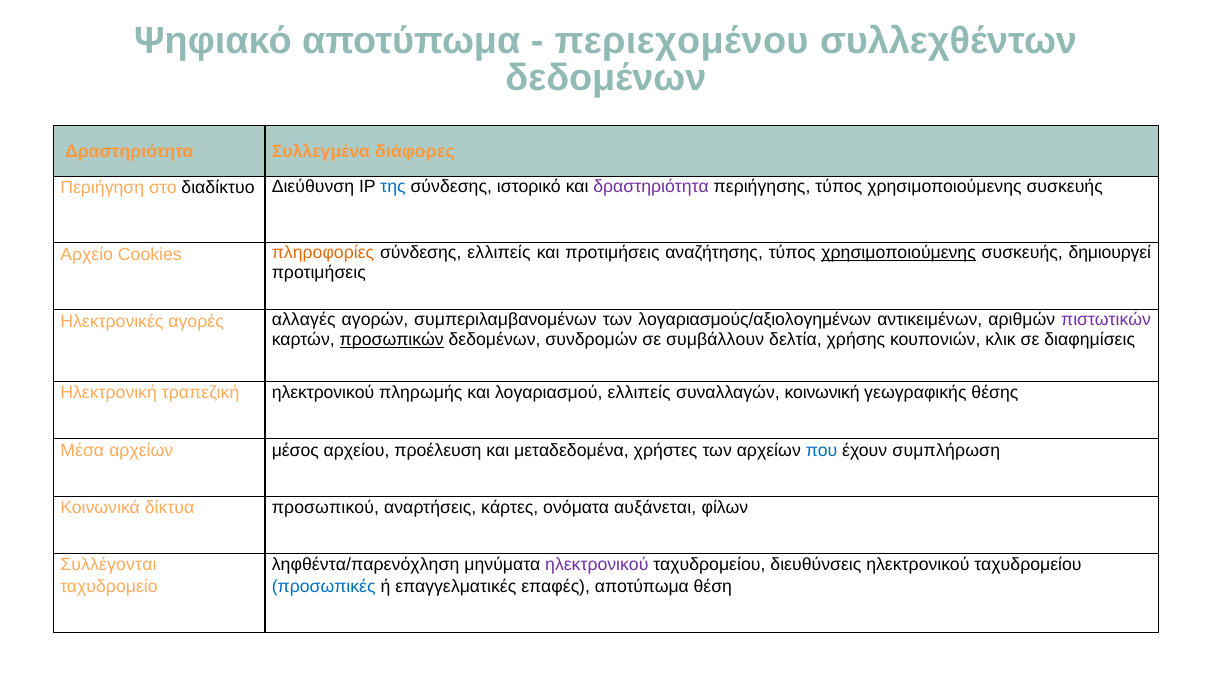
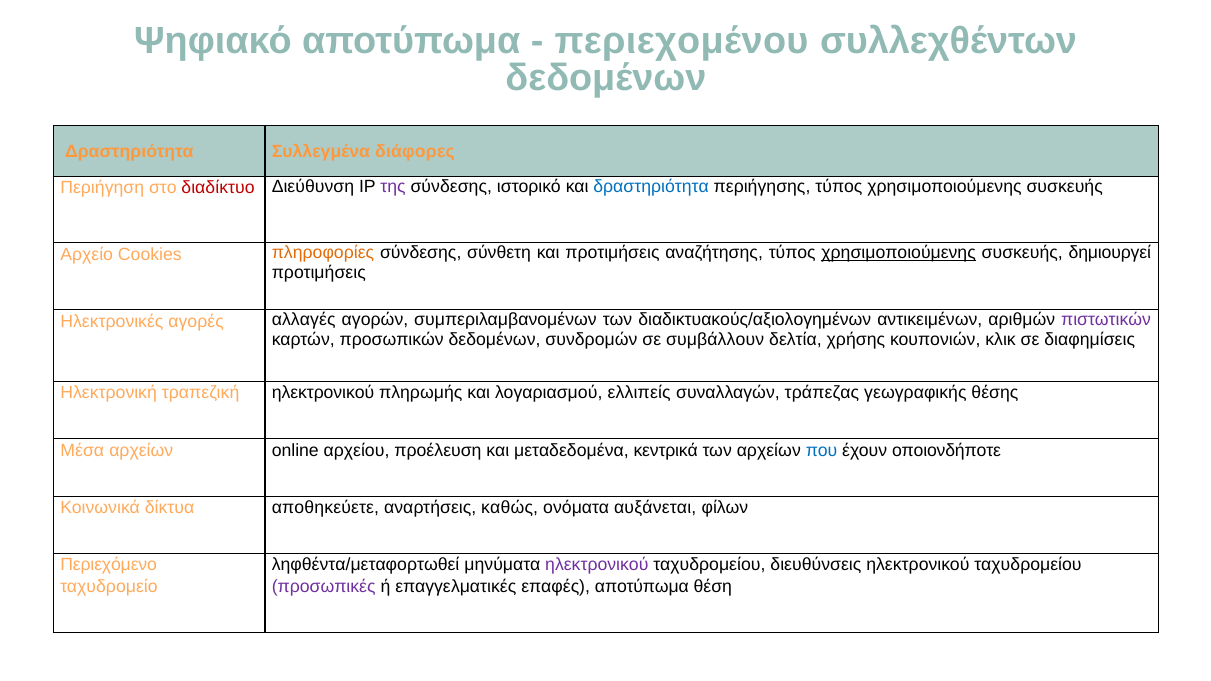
διαδίκτυο colour: black -> red (218, 188)
της colour: blue -> purple (393, 186)
δραστηριότητα colour: purple -> blue (651, 186)
σύνδεσης ελλιπείς: ελλιπείς -> σύνθετη (499, 253)
λογαριασμούς/αξιολογημένων: λογαριασμούς/αξιολογημένων -> διαδικτυακούς/αξιολογημένων (755, 320)
προσωπικών underline: present -> none (392, 340)
κοινωνική: κοινωνική -> τράπεζας (822, 393)
μέσος: μέσος -> online (295, 450)
χρήστες: χρήστες -> κεντρικά (666, 450)
συμπλήρωση: συμπλήρωση -> οποιονδήποτε (946, 450)
προσωπικού: προσωπικού -> αποθηκεύετε (325, 508)
κάρτες: κάρτες -> καθώς (510, 508)
Συλλέγονται: Συλλέγονται -> Περιεχόμενο (109, 565)
ληφθέντα/παρενόχληση: ληφθέντα/παρενόχληση -> ληφθέντα/μεταφορτωθεί (366, 565)
προσωπικές colour: blue -> purple (324, 586)
